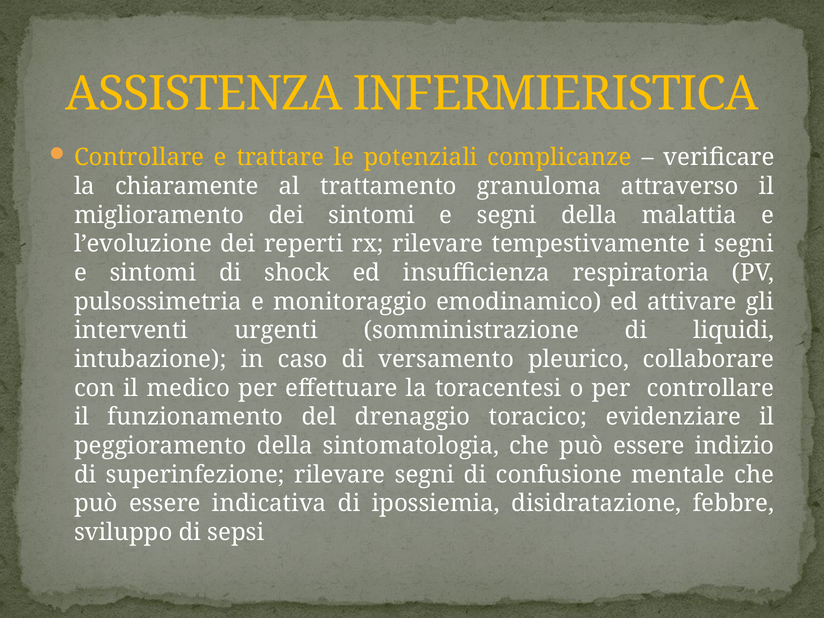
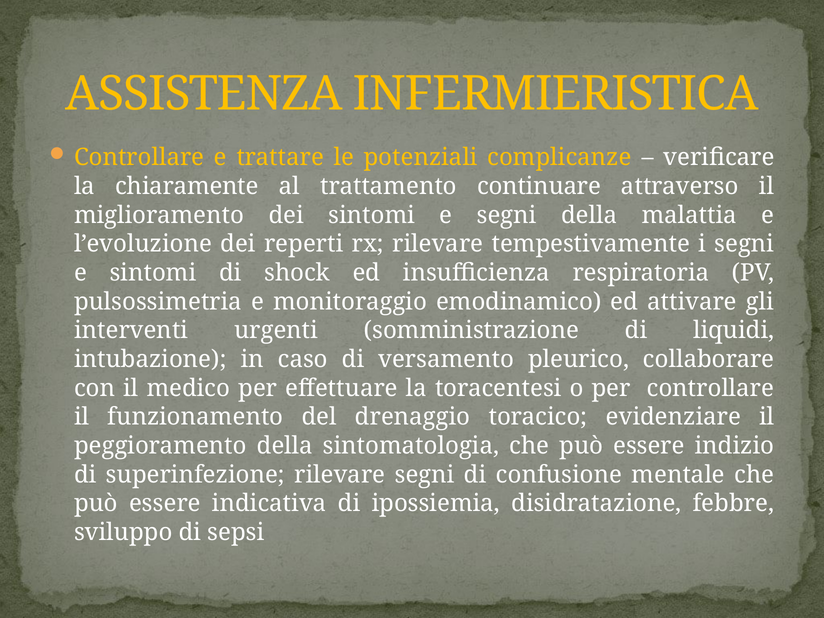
granuloma: granuloma -> continuare (539, 186)
